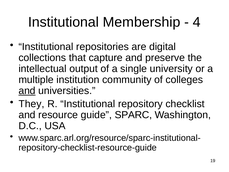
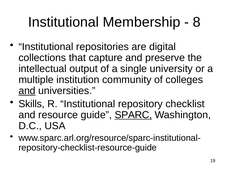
4: 4 -> 8 (197, 22)
They: They -> Skills (32, 104)
SPARC underline: none -> present (133, 115)
